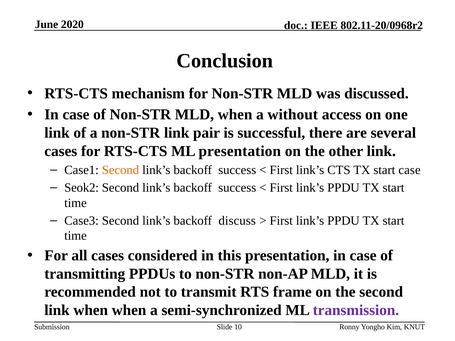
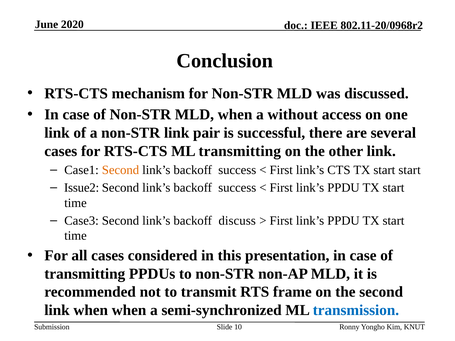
ML presentation: presentation -> transmitting (240, 151)
start case: case -> start (410, 170)
Seok2: Seok2 -> Issue2 (82, 188)
transmission colour: purple -> blue (356, 310)
